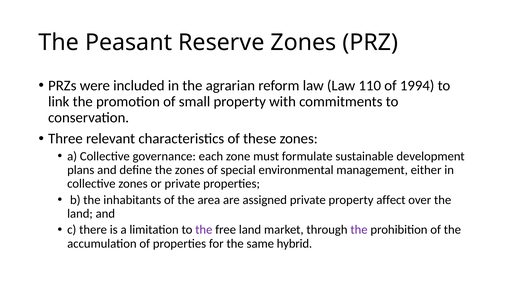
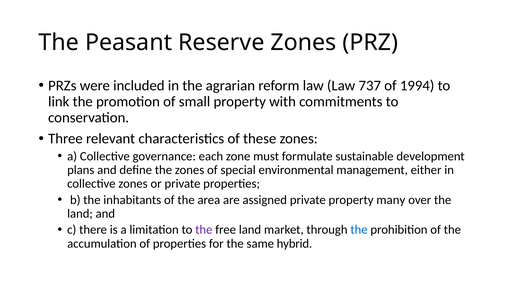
110: 110 -> 737 (370, 86)
affect: affect -> many (391, 200)
the colour: purple -> blue (359, 230)
